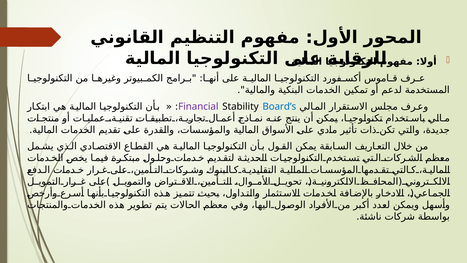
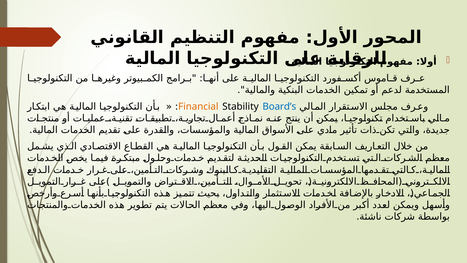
Financial colour: purple -> orange (198, 106)
